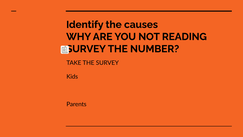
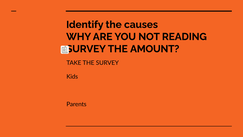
NUMBER: NUMBER -> AMOUNT (155, 49)
